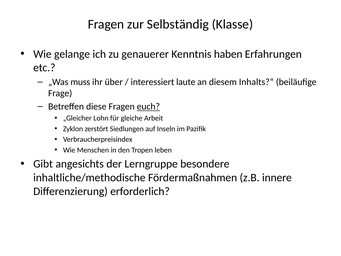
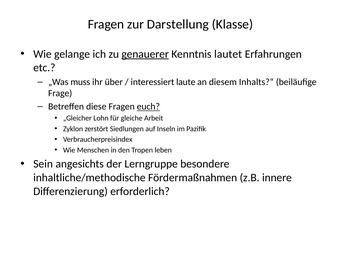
Selbständig: Selbständig -> Darstellung (178, 24)
genauerer underline: none -> present (145, 54)
haben: haben -> lautet (228, 54)
Gibt: Gibt -> Sein (43, 164)
